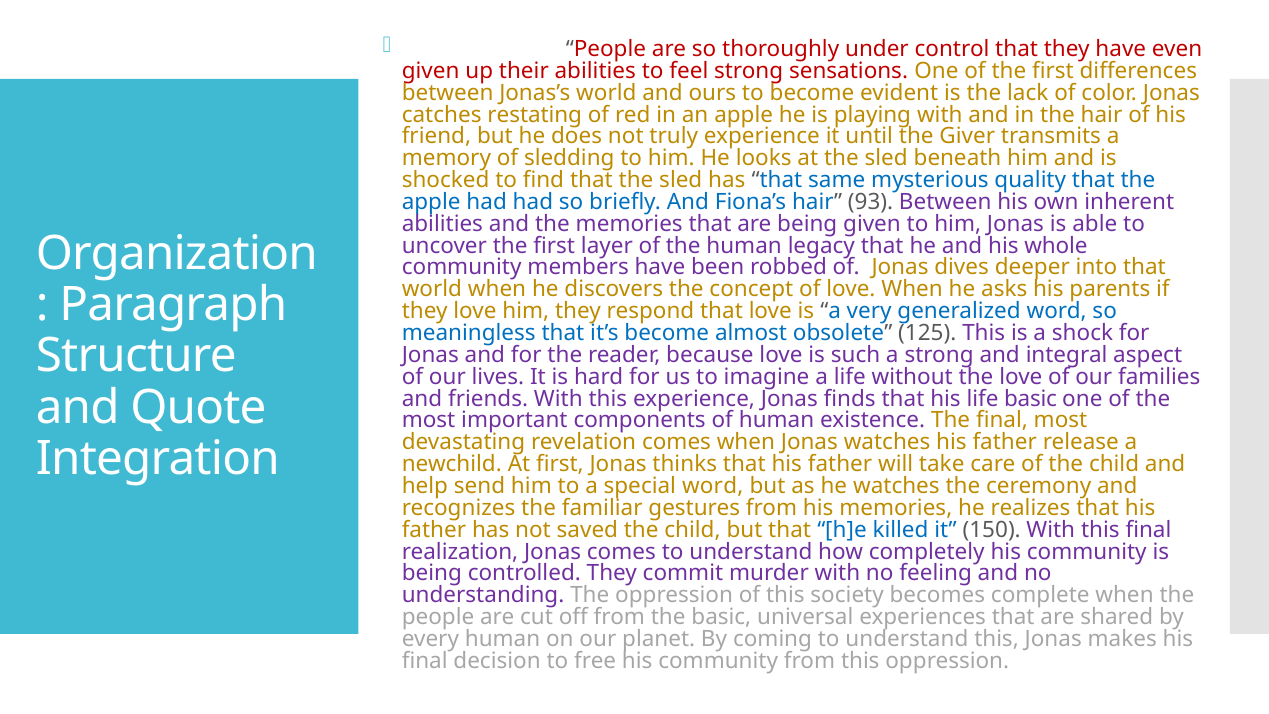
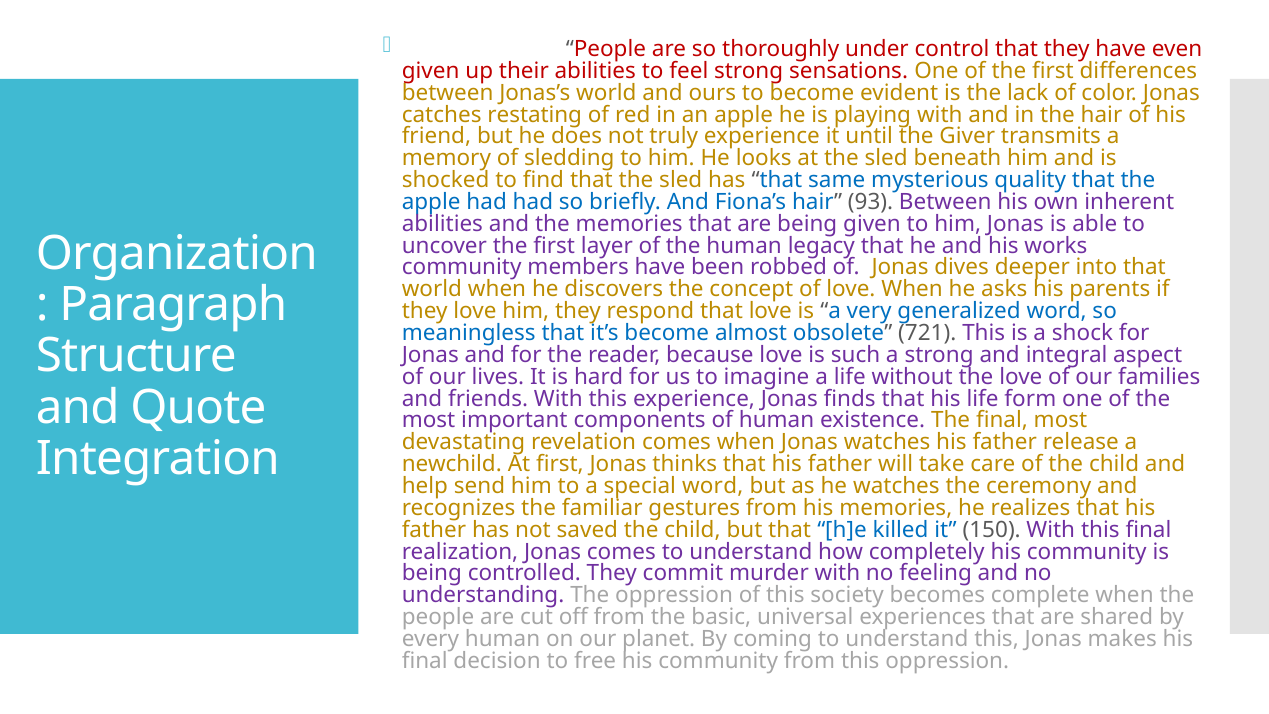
whole: whole -> works (1056, 246)
125: 125 -> 721 (927, 333)
life basic: basic -> form (1030, 399)
